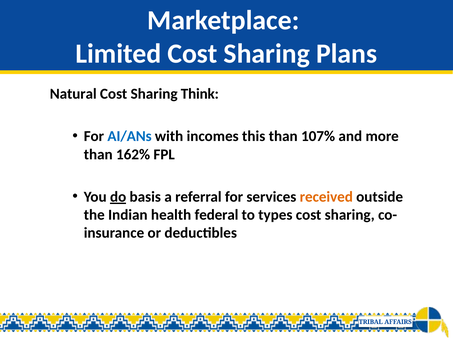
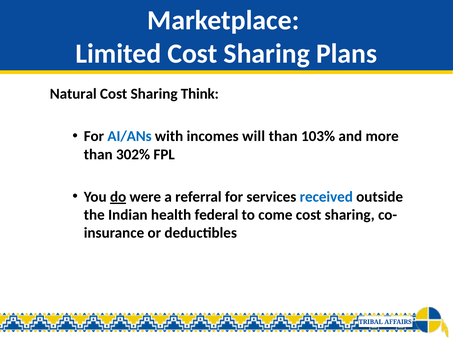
this: this -> will (254, 136)
107%: 107% -> 103% (318, 136)
162%: 162% -> 302% (133, 154)
basis: basis -> were (145, 197)
received colour: orange -> blue (326, 197)
types: types -> come (275, 215)
